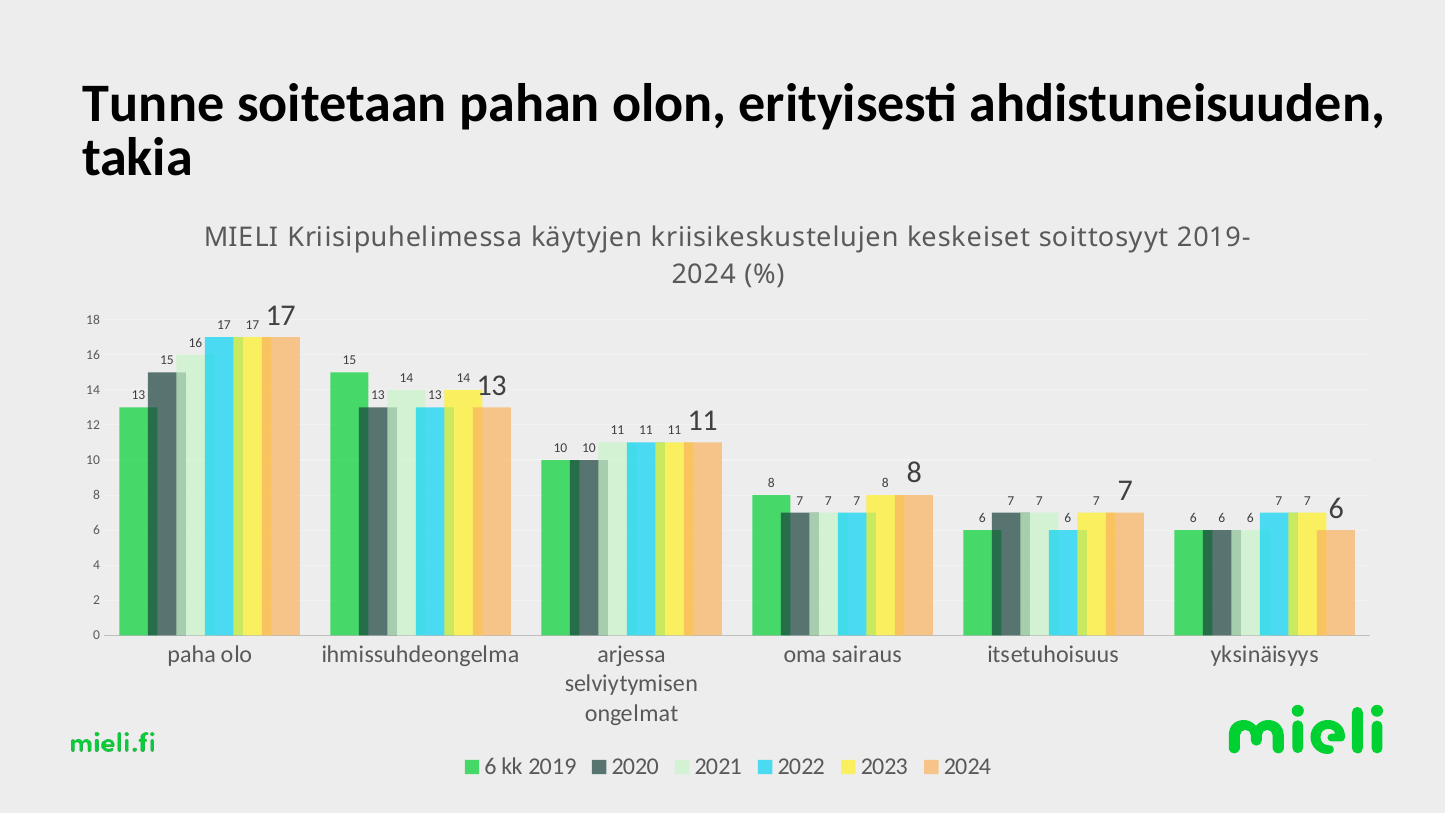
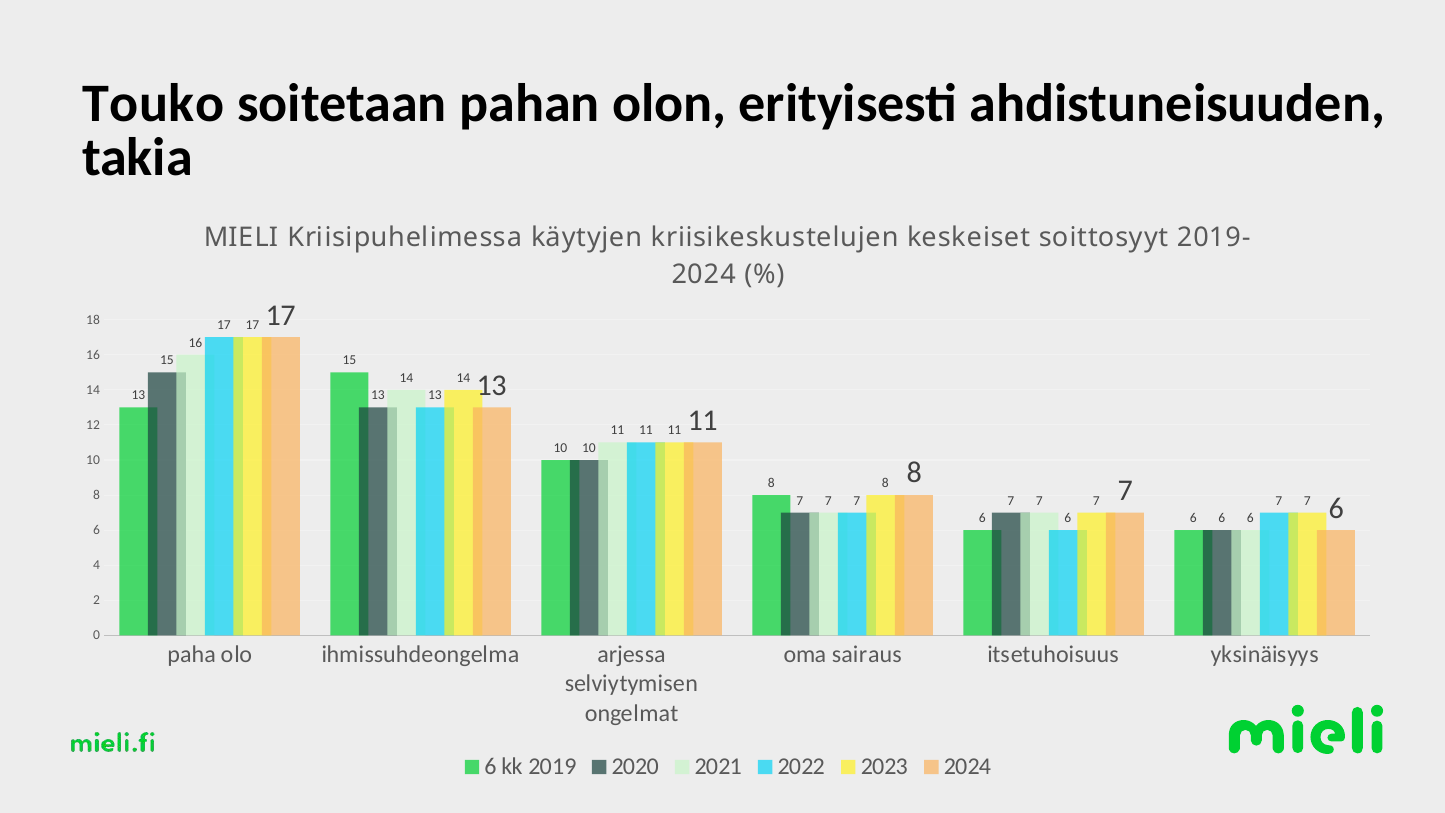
Tunne: Tunne -> Touko (153, 104)
